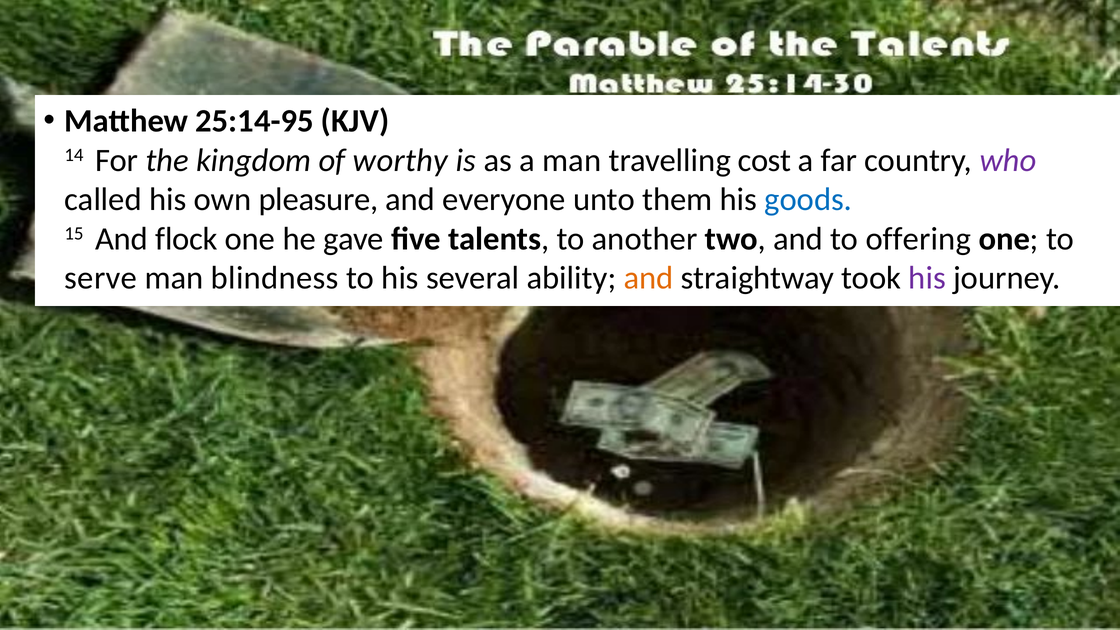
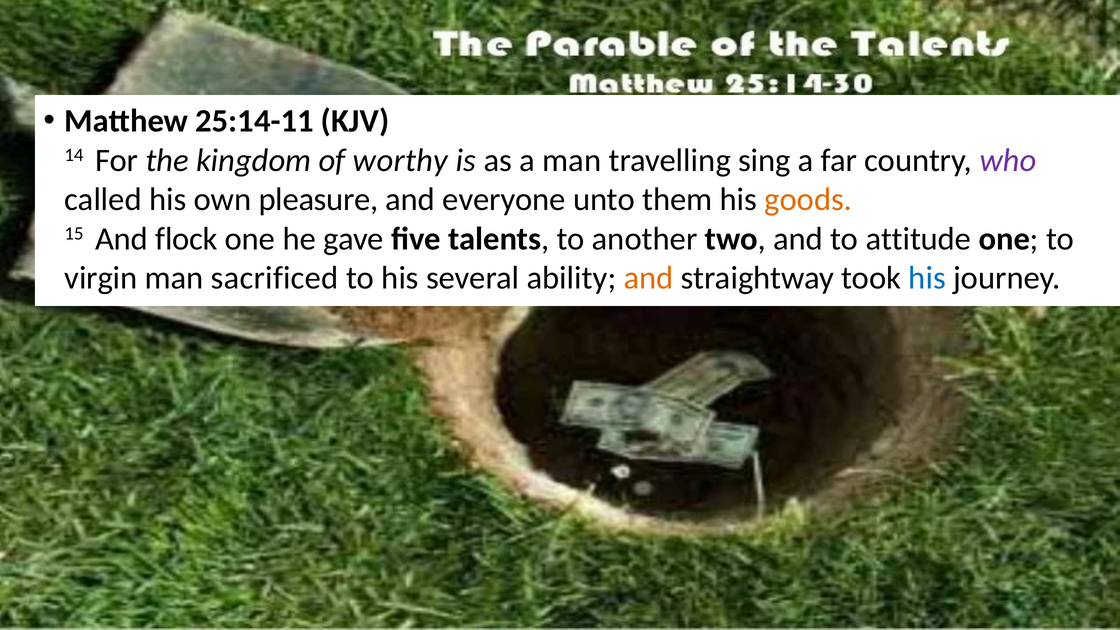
25:14-95: 25:14-95 -> 25:14-11 (255, 121)
cost: cost -> sing (764, 160)
goods colour: blue -> orange (808, 200)
offering: offering -> attitude (918, 239)
serve: serve -> virgin (101, 278)
blindness: blindness -> sacrificed (275, 278)
his colour: purple -> blue (927, 278)
